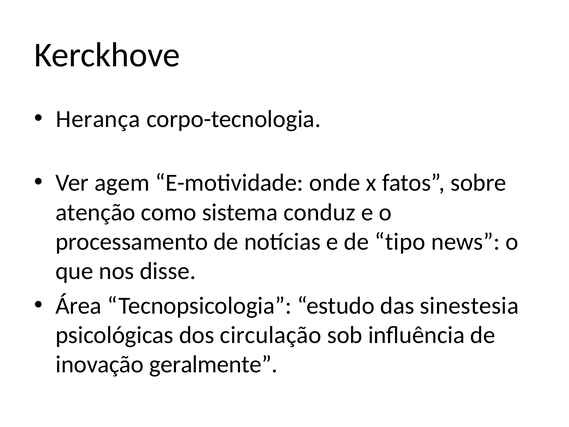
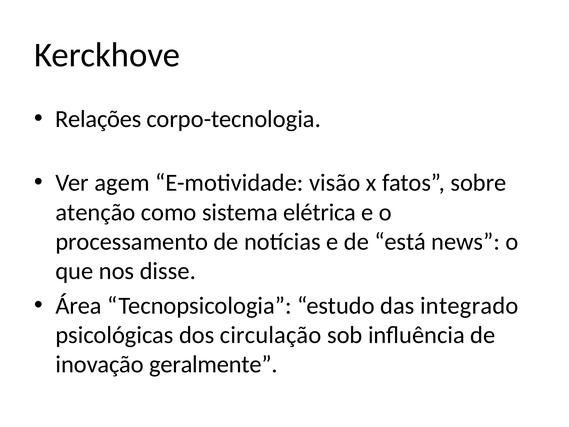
Herança: Herança -> Relações (98, 119)
onde: onde -> visão (335, 183)
conduz: conduz -> elétrica (320, 212)
tipo: tipo -> está (400, 242)
sinestesia: sinestesia -> integrado (469, 305)
